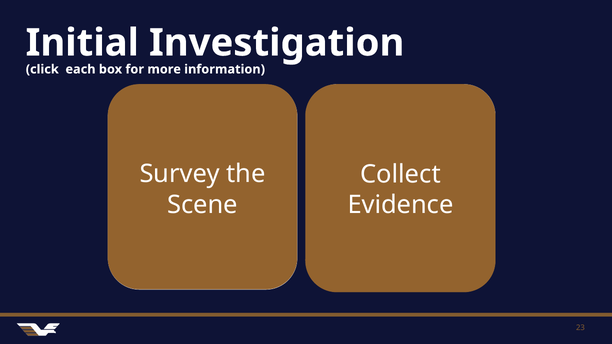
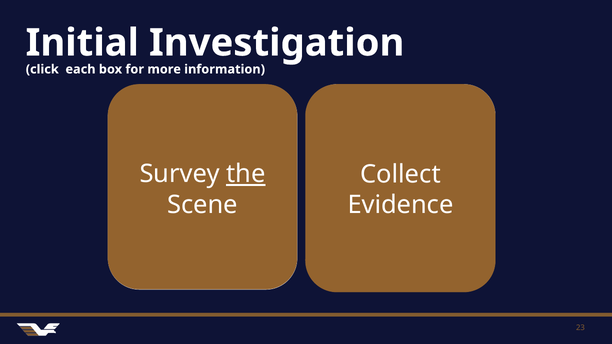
the underline: none -> present (246, 174)
